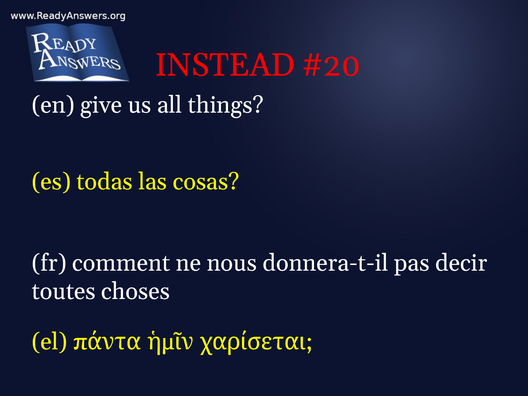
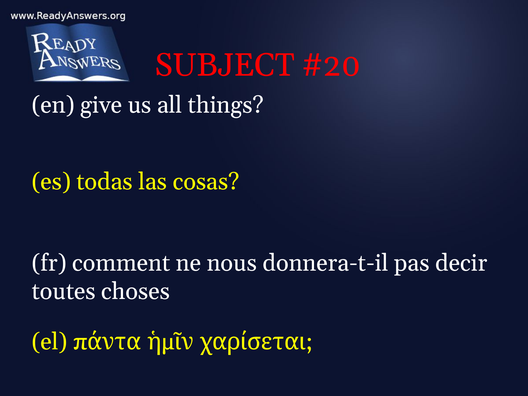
INSTEAD: INSTEAD -> SUBJECT (225, 65)
